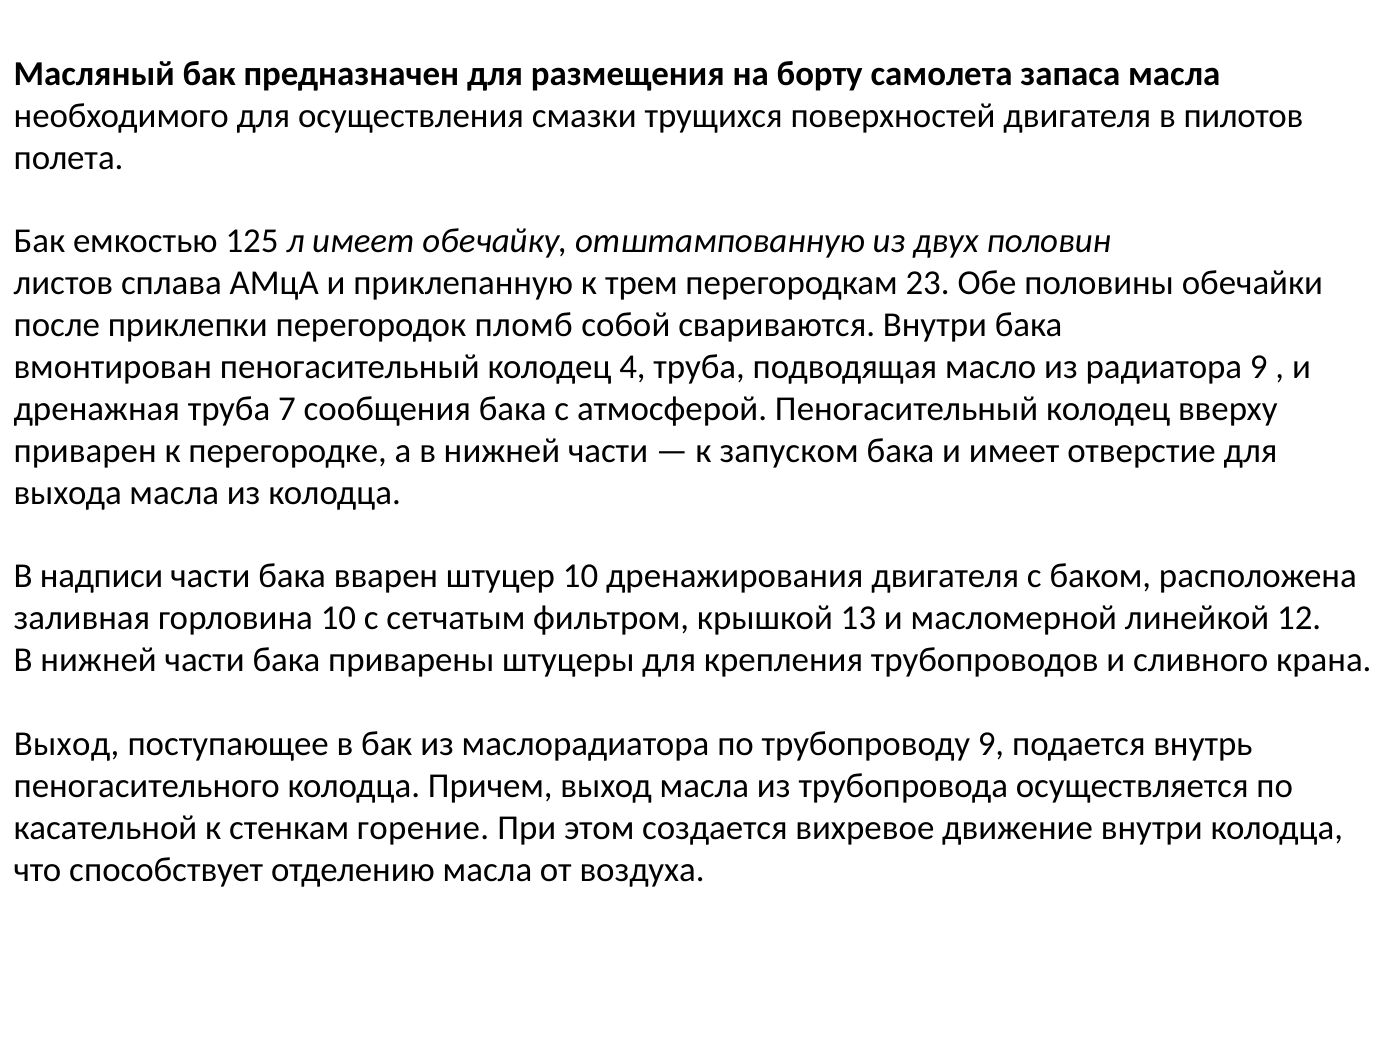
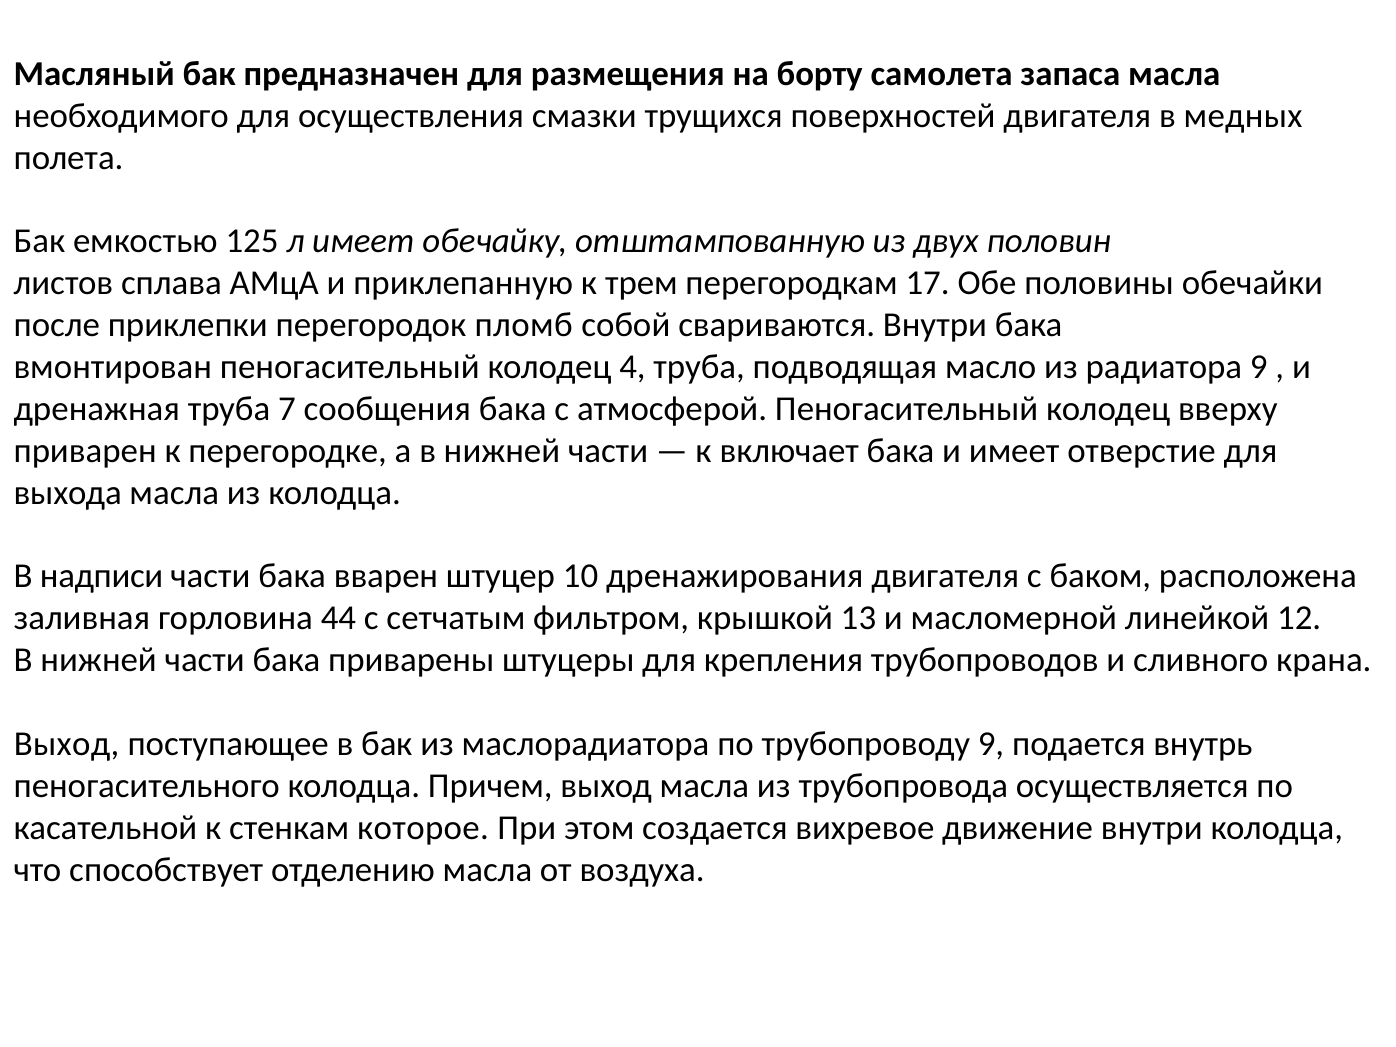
пилотов: пилотов -> медных (1243, 116)
23: 23 -> 17 (928, 283)
запуском: запуском -> включает (789, 451)
горловина 10: 10 -> 44 (338, 618)
горение: горение -> которое (423, 828)
